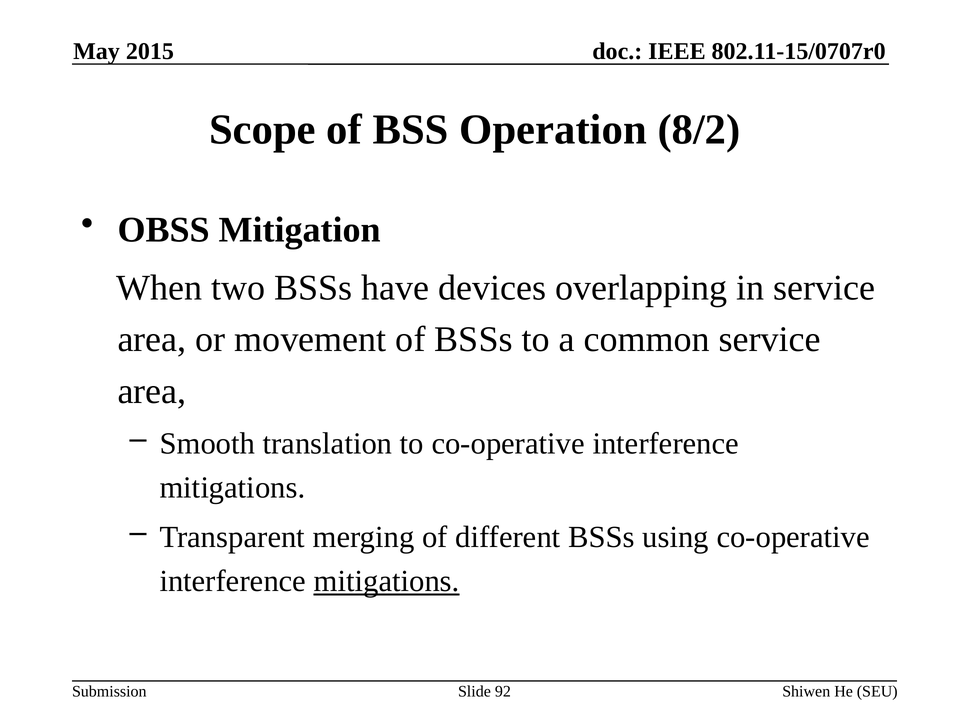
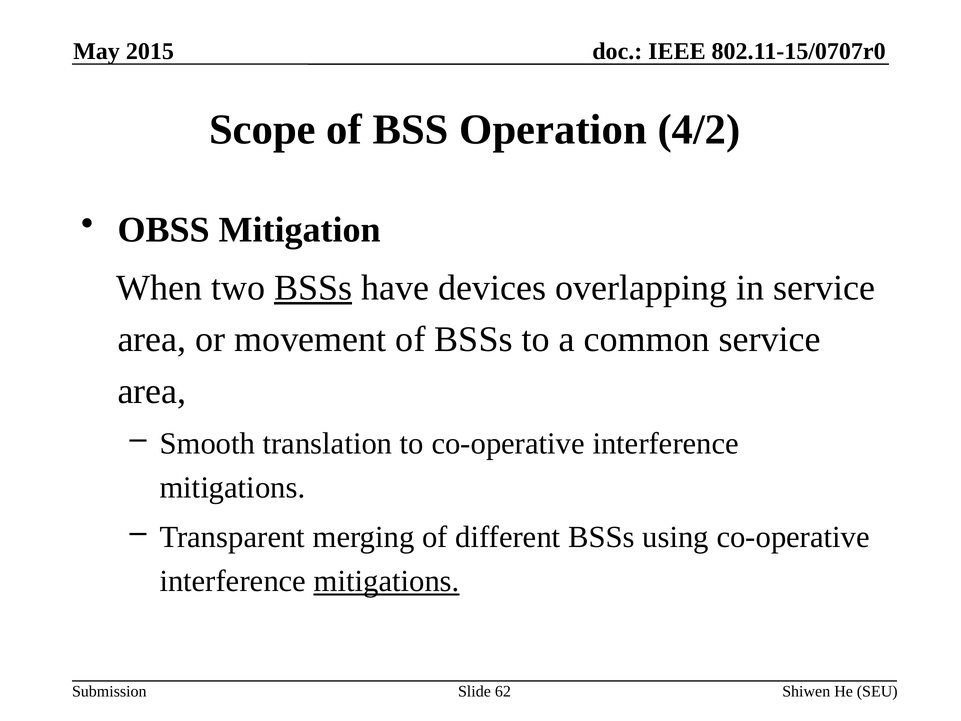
8/2: 8/2 -> 4/2 (699, 129)
BSSs underline: none -> present (313, 288)
92: 92 -> 62 (503, 691)
